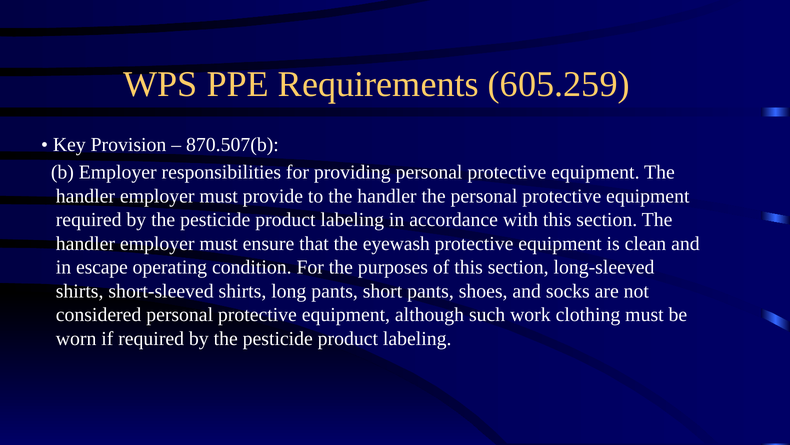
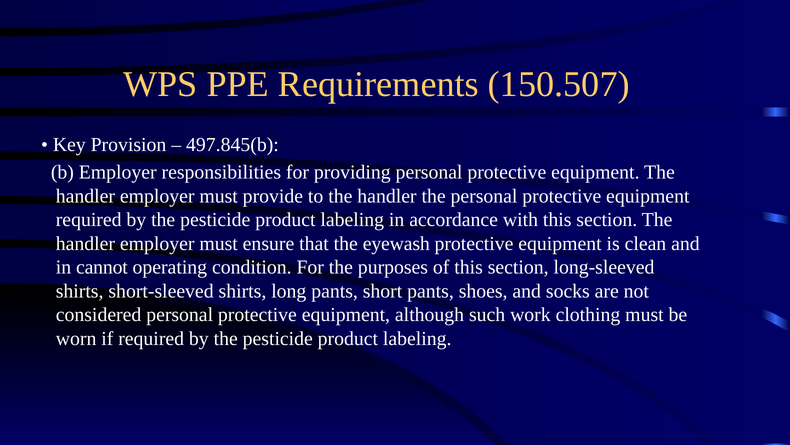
605.259: 605.259 -> 150.507 (559, 84)
870.507(b: 870.507(b -> 497.845(b (232, 145)
escape: escape -> cannot (102, 267)
